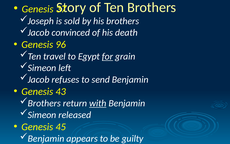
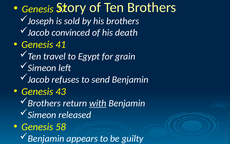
96: 96 -> 41 (61, 45)
for underline: present -> none (107, 56)
45: 45 -> 58 (61, 127)
